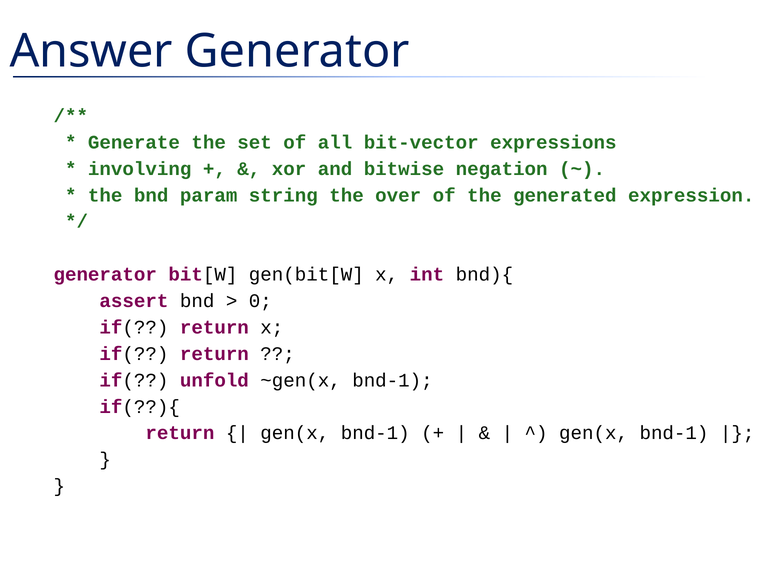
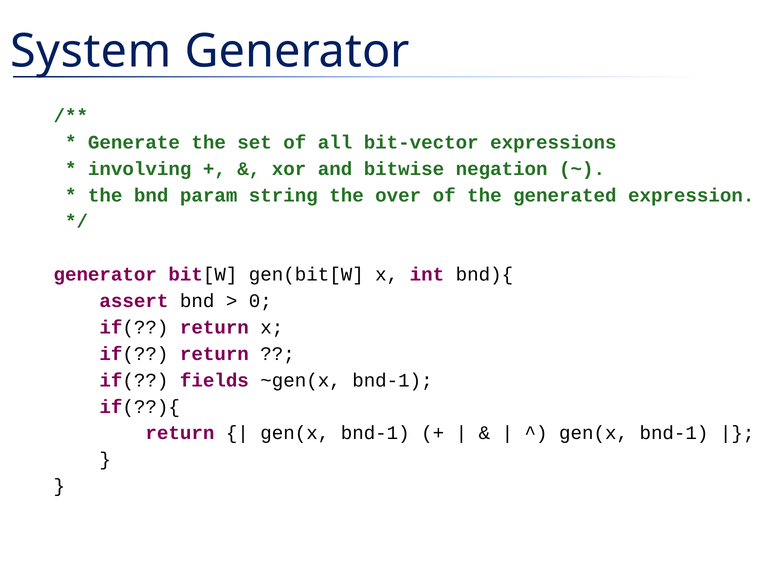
Answer: Answer -> System (91, 51)
unfold: unfold -> fields (214, 380)
